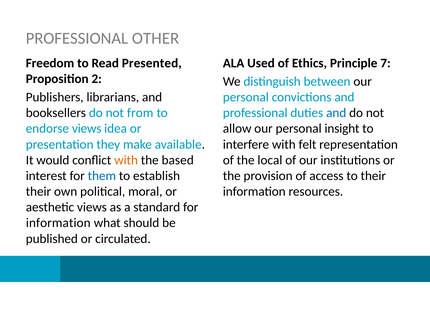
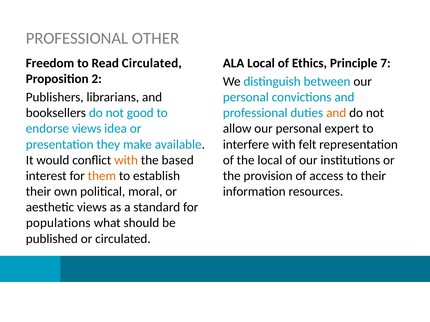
Read Presented: Presented -> Circulated (152, 63)
ALA Used: Used -> Local (261, 63)
from: from -> good (140, 113)
and colour: blue -> orange (336, 113)
insight: insight -> expert (342, 129)
them colour: blue -> orange (102, 176)
information: information -> populations (58, 223)
